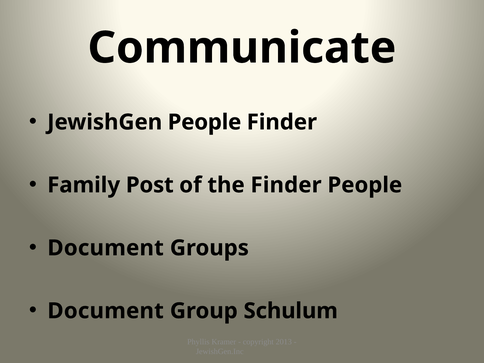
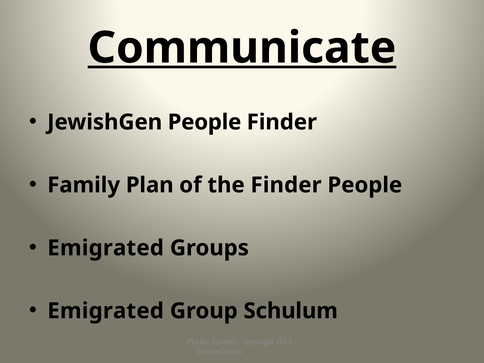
Communicate underline: none -> present (242, 48)
Post: Post -> Plan (150, 185)
Document: Document -> Emigrated (106, 248)
Document: Document -> Emigrated (106, 311)
